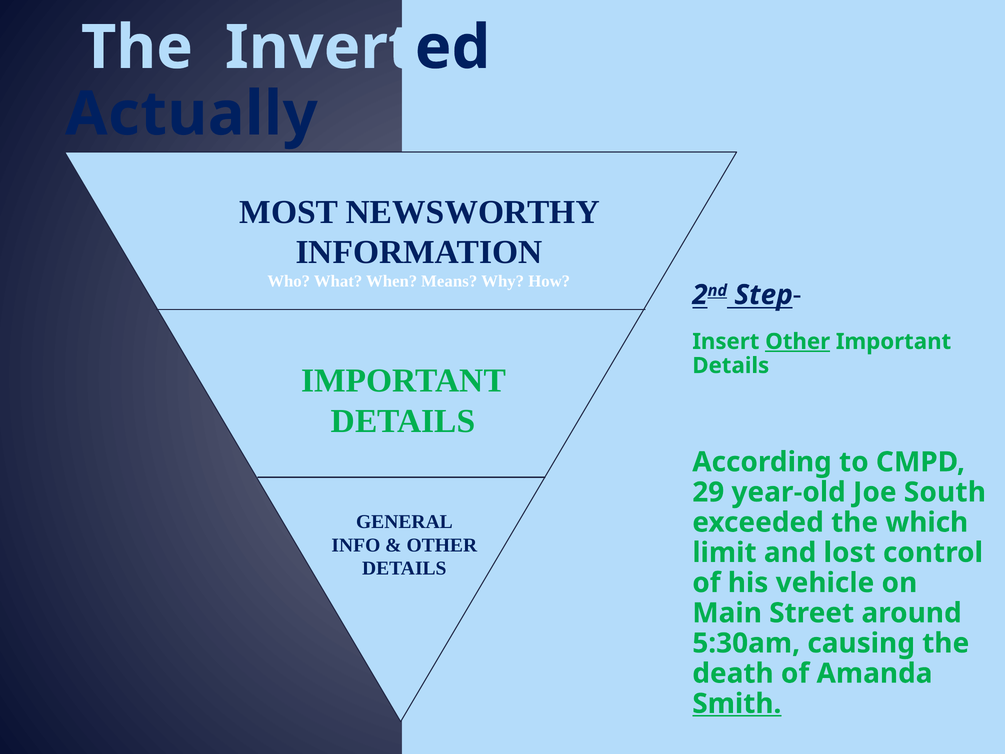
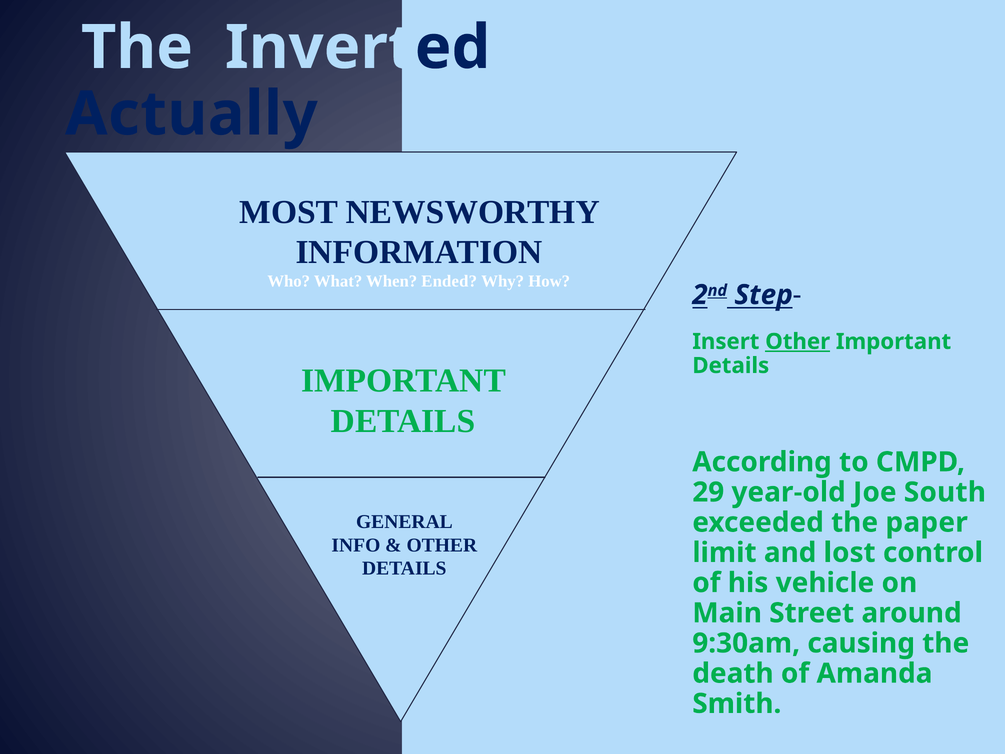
Means: Means -> Ended (449, 281)
which: which -> paper (927, 522)
5:30am: 5:30am -> 9:30am (746, 643)
Smith underline: present -> none (737, 703)
